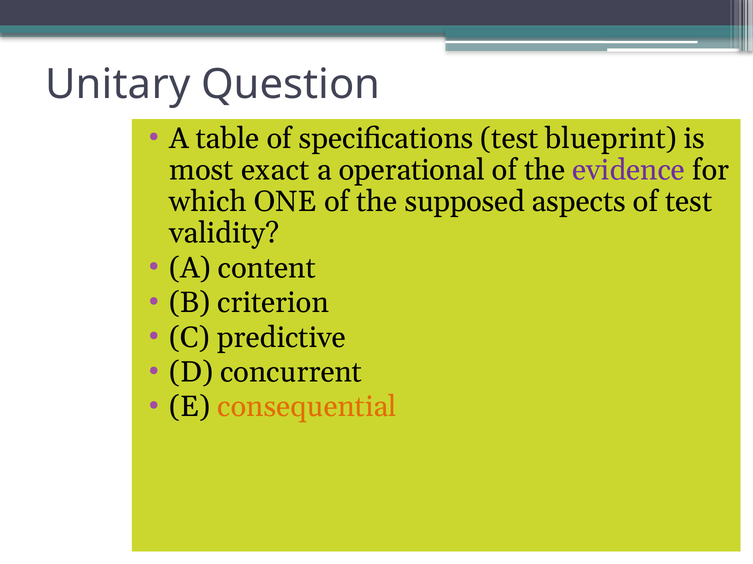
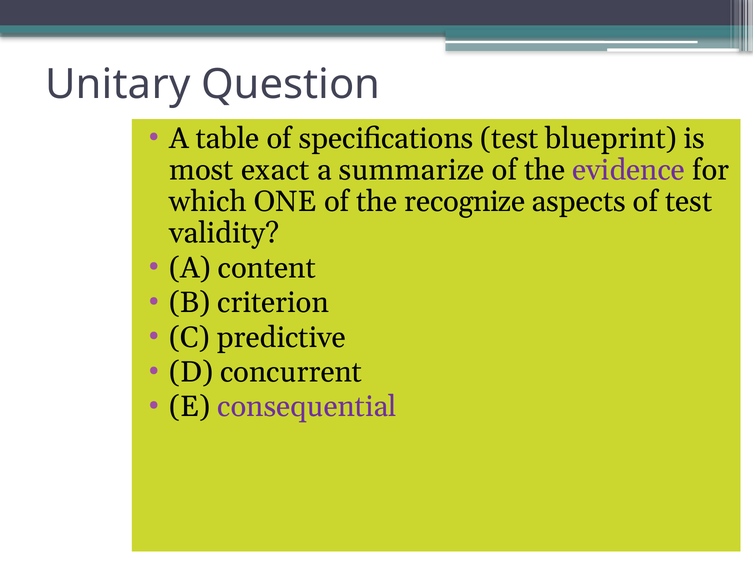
operational: operational -> summarize (412, 170)
supposed: supposed -> recognize (465, 202)
consequential colour: orange -> purple (307, 407)
